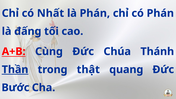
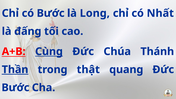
có Nhất: Nhất -> Bước (51, 13)
là Phán: Phán -> Long (95, 13)
có Phán: Phán -> Nhất (160, 13)
Cùng underline: none -> present (49, 52)
